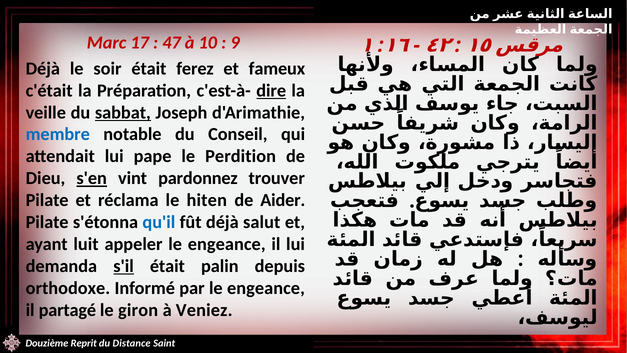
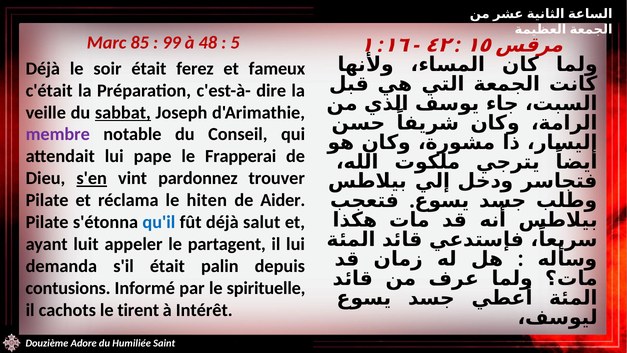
17: 17 -> 85 (140, 43)
47: 47 -> 99 (172, 43)
10: 10 -> 48 (208, 43)
9: 9 -> 5 (235, 43)
dire underline: present -> none (271, 90)
membre colour: blue -> purple (58, 134)
Perdition: Perdition -> Frapperai (241, 156)
appeler le engeance: engeance -> partagent (227, 244)
s'il underline: present -> none (124, 266)
orthodoxe: orthodoxe -> contusions (68, 288)
par le engeance: engeance -> spirituelle (266, 288)
partagé: partagé -> cachots (67, 310)
giron: giron -> tirent (138, 310)
Veniez: Veniez -> Intérêt (204, 310)
Reprit: Reprit -> Adore (84, 343)
Distance: Distance -> Humiliée (132, 343)
